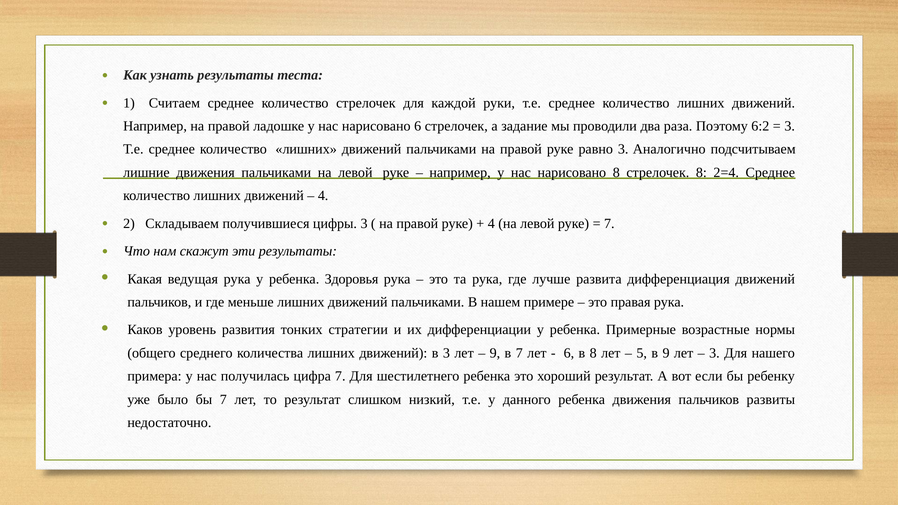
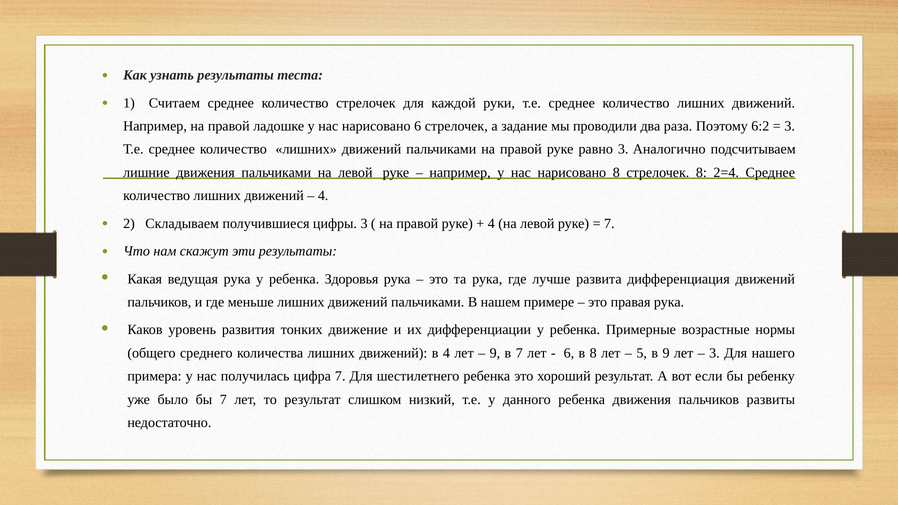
стратегии: стратегии -> движение (358, 330)
в 3: 3 -> 4 (446, 353)
